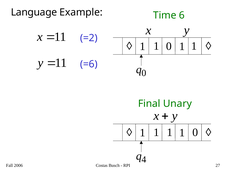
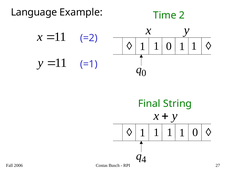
6: 6 -> 2 (182, 15)
=6: =6 -> =1 (89, 64)
Unary: Unary -> String (177, 104)
